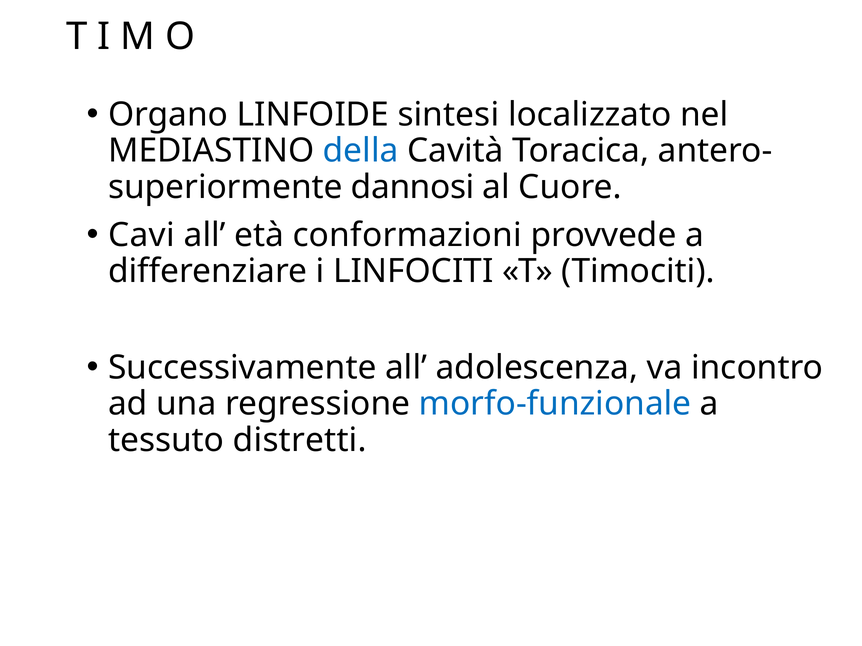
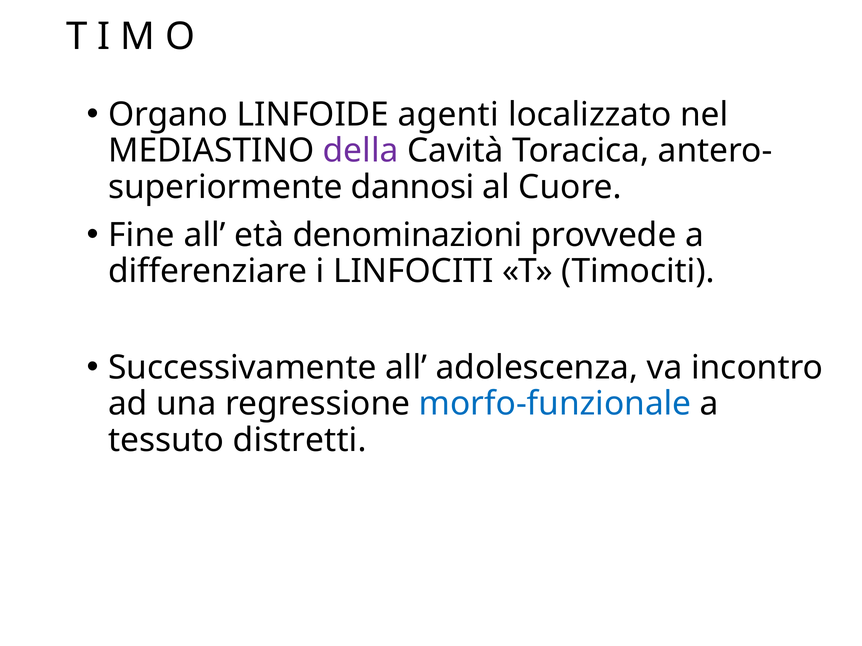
sintesi: sintesi -> agenti (448, 115)
della colour: blue -> purple (361, 151)
Cavi: Cavi -> Fine (142, 235)
conformazioni: conformazioni -> denominazioni (408, 235)
